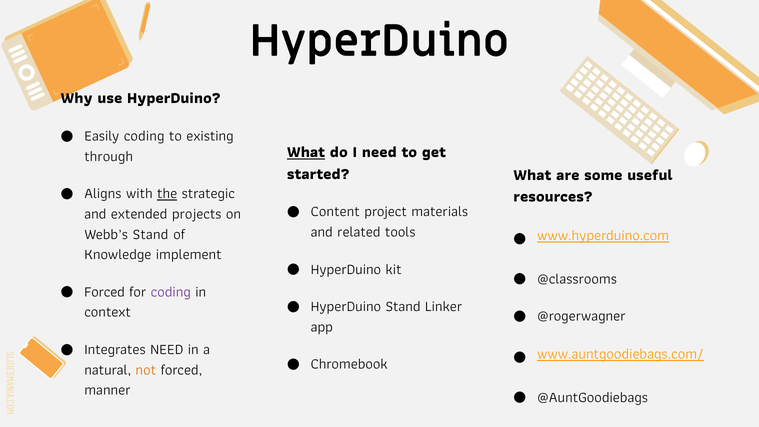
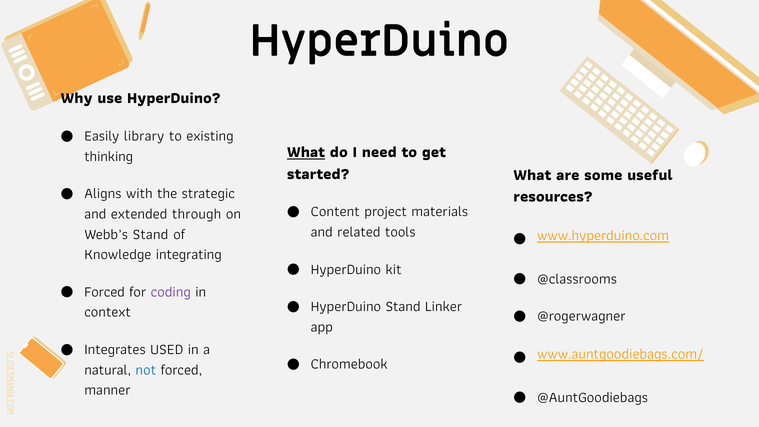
Easily coding: coding -> library (144, 136)
through: through -> thinking (109, 156)
the underline: present -> none (167, 193)
projects: projects -> through (197, 214)
implement: implement -> integrating (189, 255)
Integrates NEED: NEED -> USED (167, 349)
not colour: orange -> blue (146, 370)
